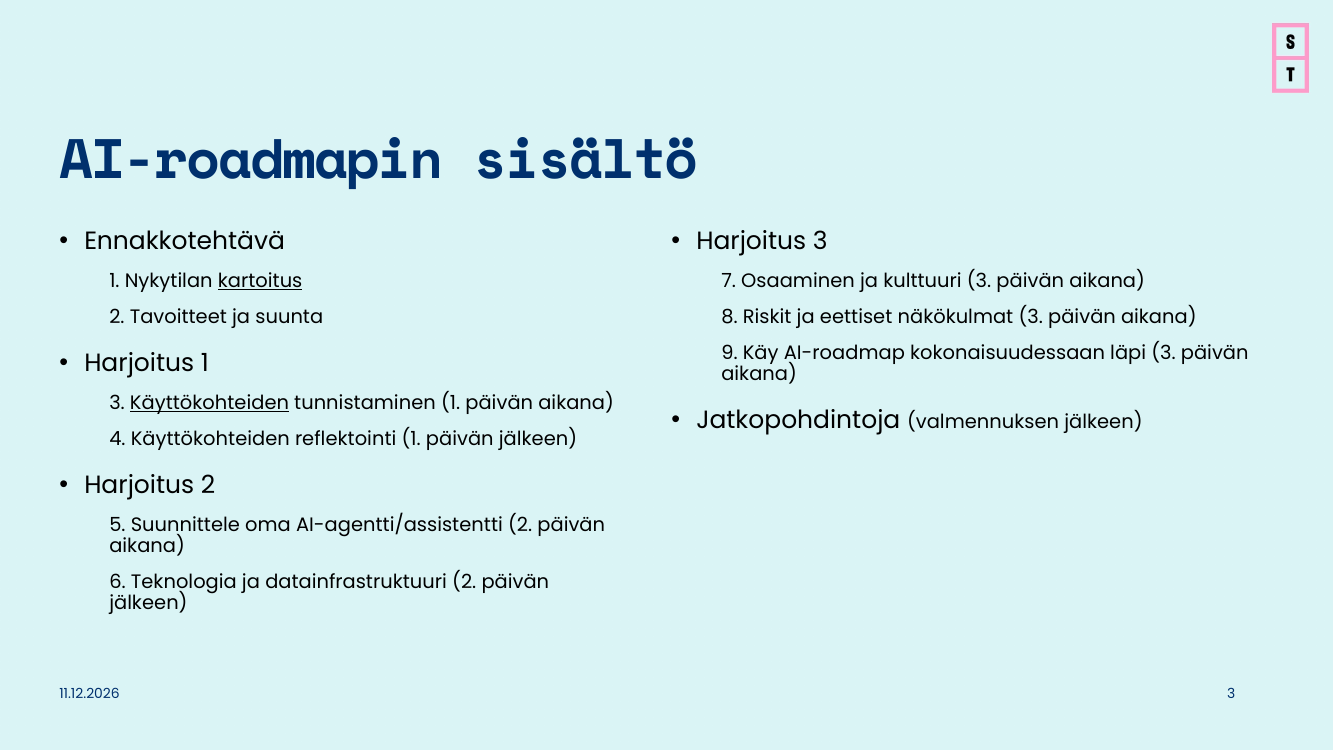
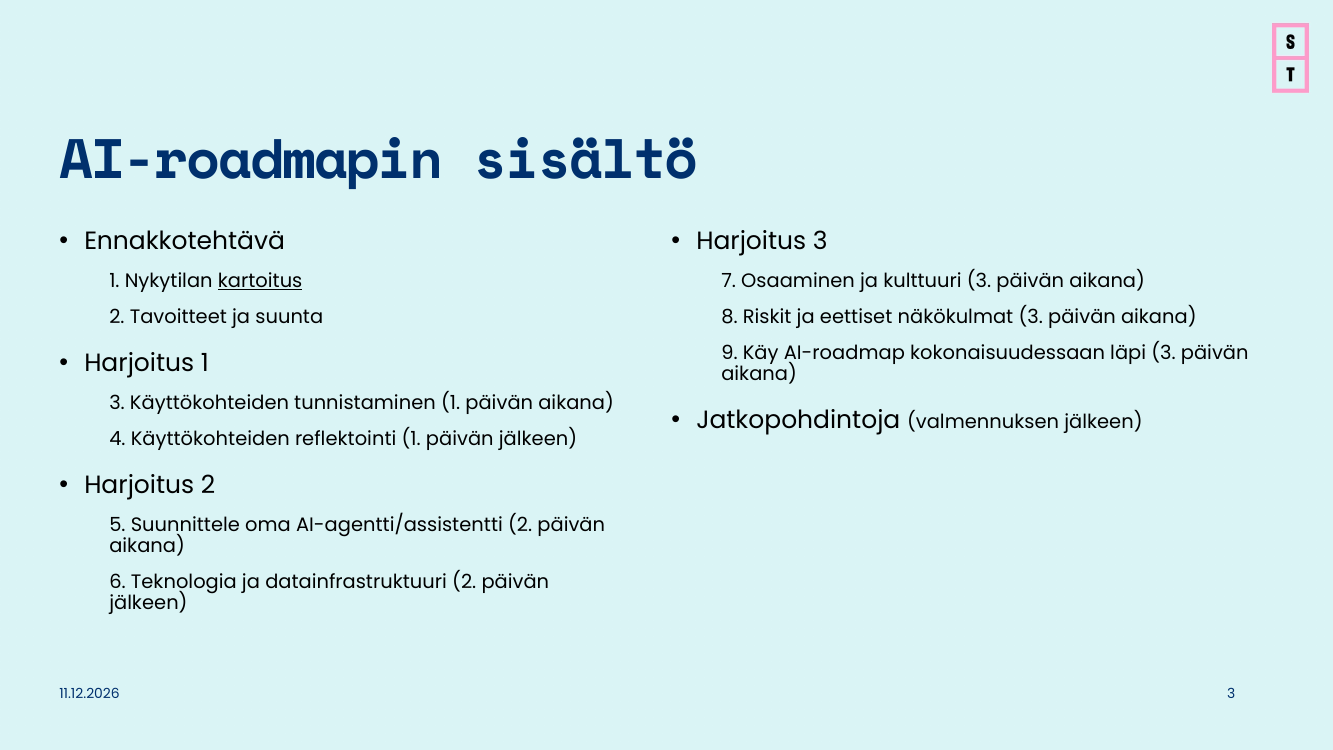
Käyttökohteiden underline: present -> none (210, 403)
